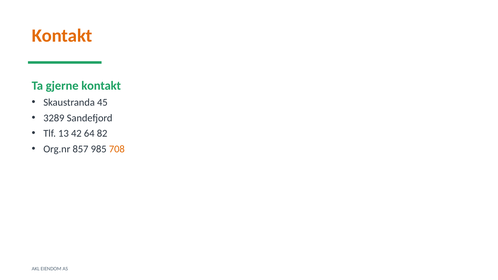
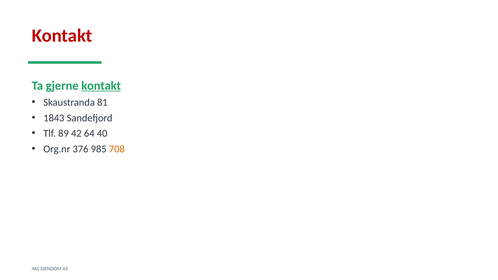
Kontakt colour: orange -> red (62, 36)
kontakt underline: none -> present (101, 86)
45: 45 -> 81 (102, 102)
3289: 3289 -> 1843 (54, 118)
13: 13 -> 89 (64, 134)
82: 82 -> 40 (102, 134)
857: 857 -> 376 (81, 149)
